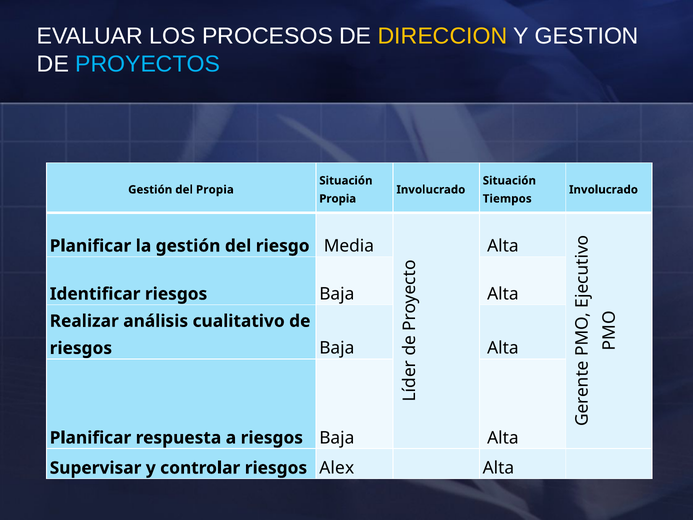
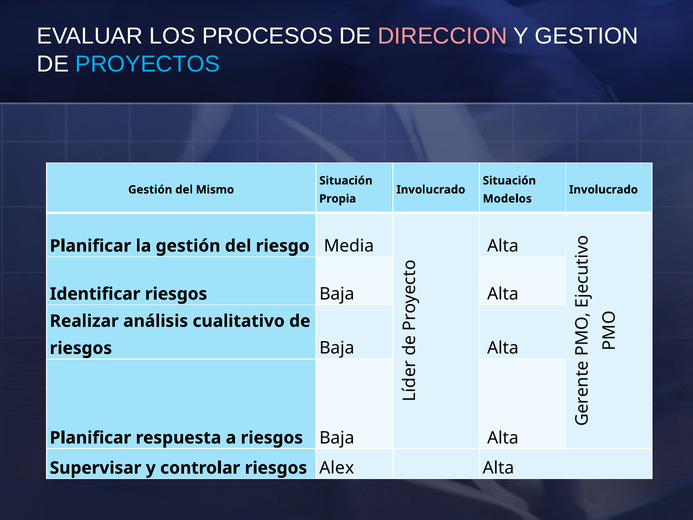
DIRECCION colour: yellow -> pink (443, 36)
del Propia: Propia -> Mismo (215, 190)
Tiempos: Tiempos -> Modelos (507, 199)
